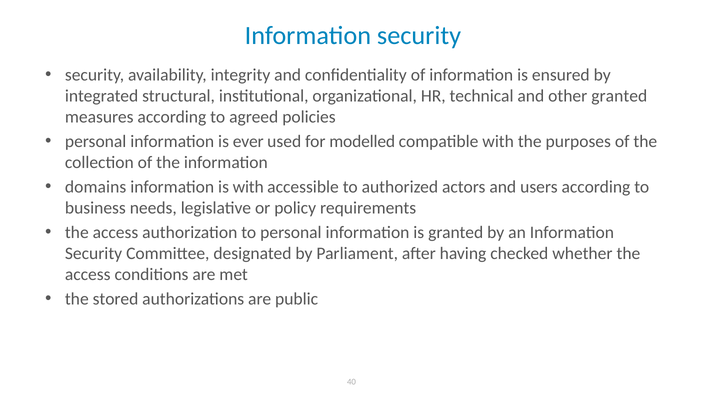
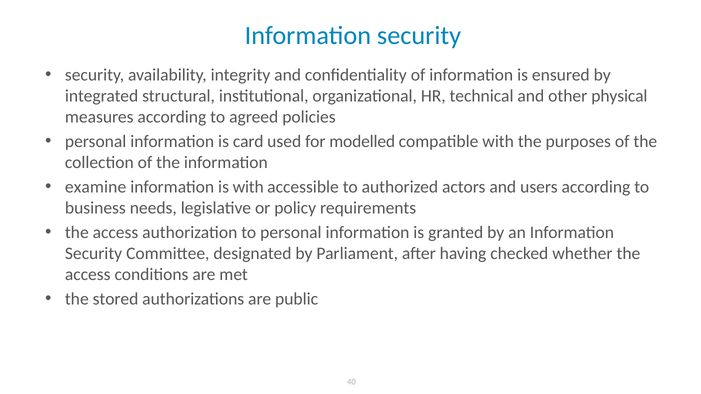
other granted: granted -> physical (619, 96)
ever: ever -> card (248, 141)
domains: domains -> examine (96, 187)
